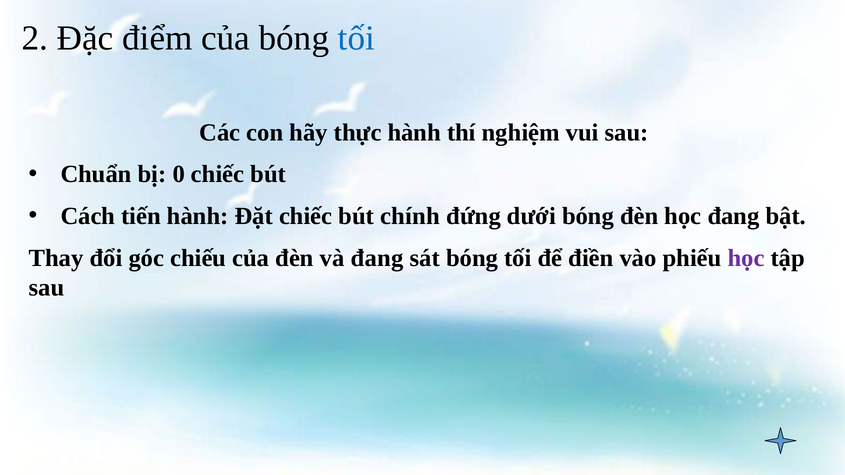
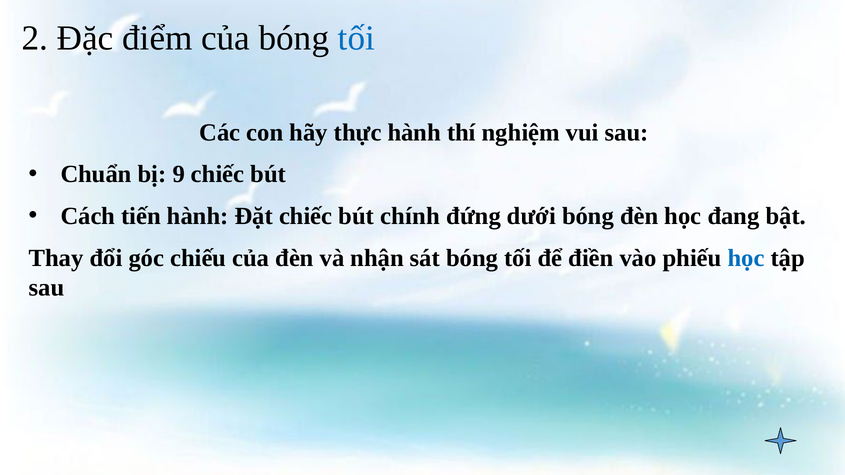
0: 0 -> 9 (179, 174)
và đang: đang -> nhận (377, 258)
học colour: purple -> blue (746, 258)
